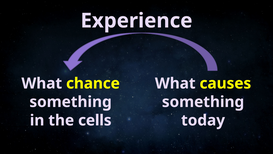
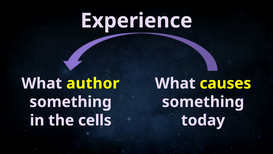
chance: chance -> author (93, 83)
